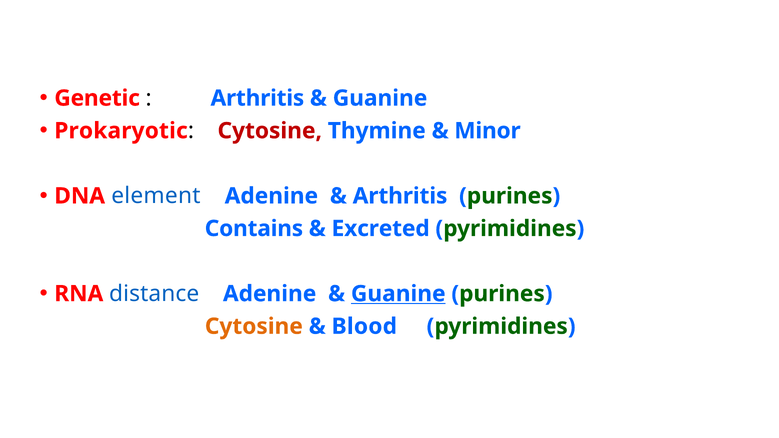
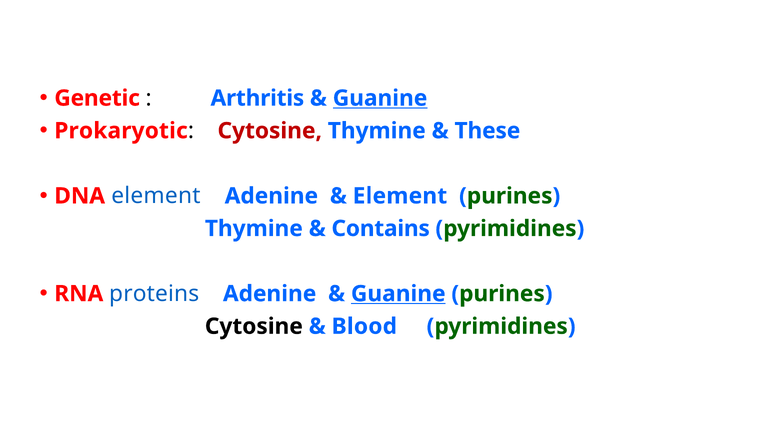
Guanine underline: none -> present (380, 98)
Minor: Minor -> These (487, 131)
Arthritis: Arthritis -> Element (400, 196)
Contains: Contains -> Thymine (254, 229)
Excreted: Excreted -> Contains (381, 229)
distance: distance -> proteins (154, 294)
Cytosine colour: orange -> black (254, 326)
